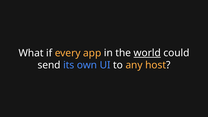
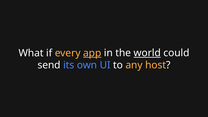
app underline: none -> present (92, 53)
